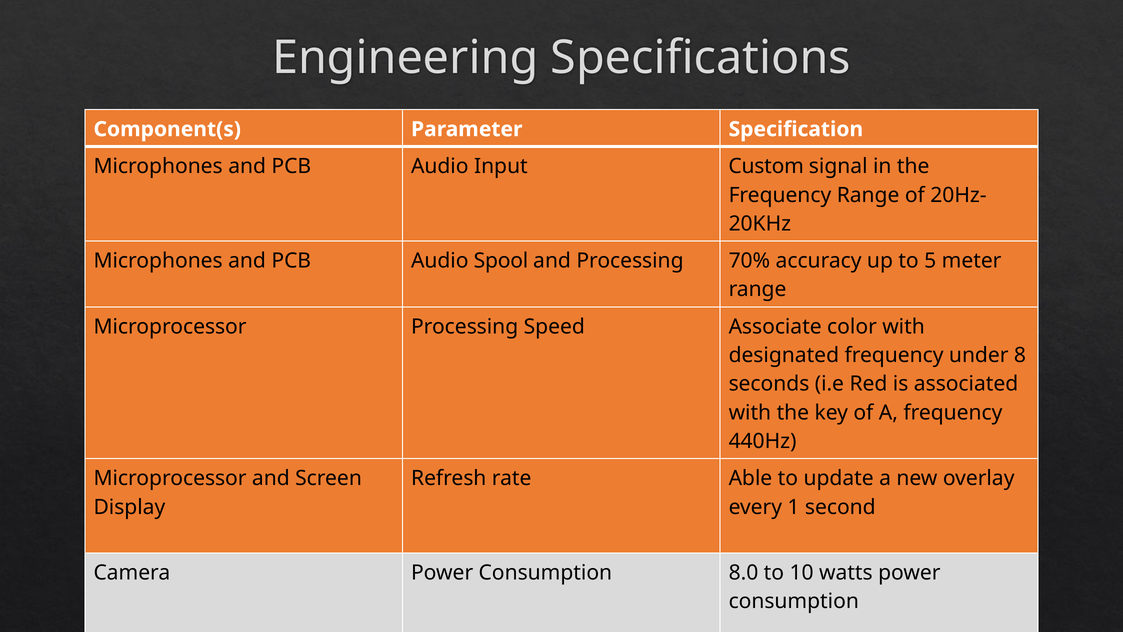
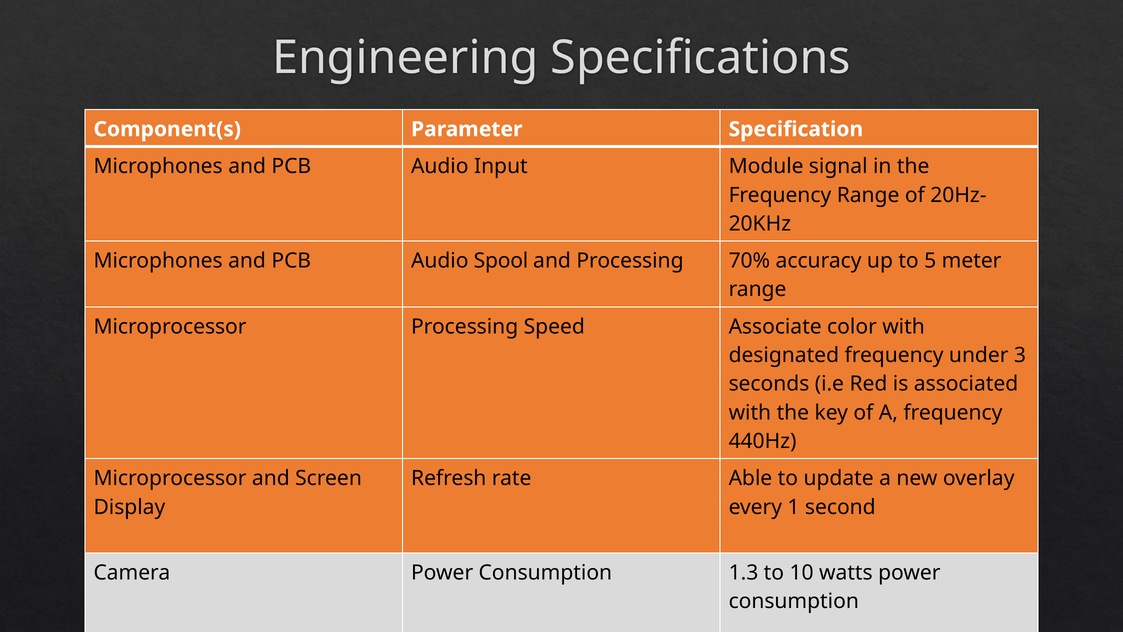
Custom: Custom -> Module (766, 166)
8: 8 -> 3 (1020, 355)
8.0: 8.0 -> 1.3 (743, 573)
